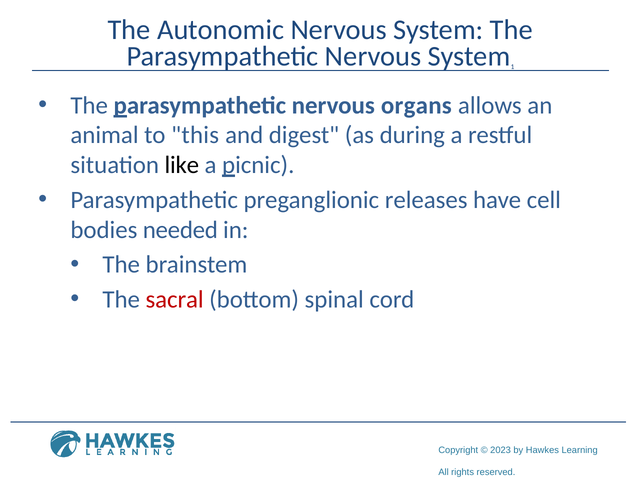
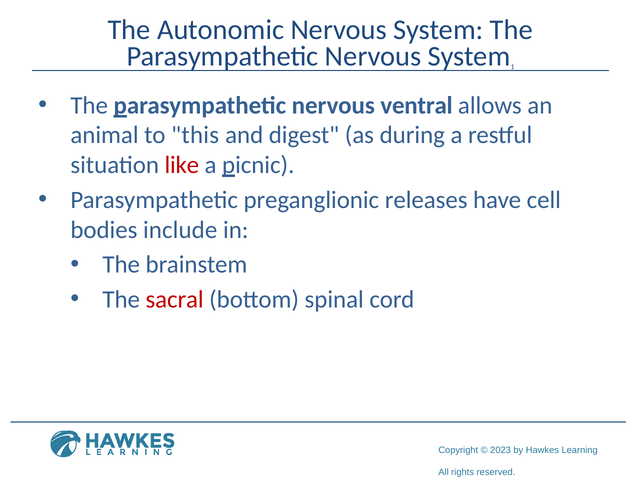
organs: organs -> ventral (417, 105)
like colour: black -> red (182, 165)
needed: needed -> include (180, 230)
